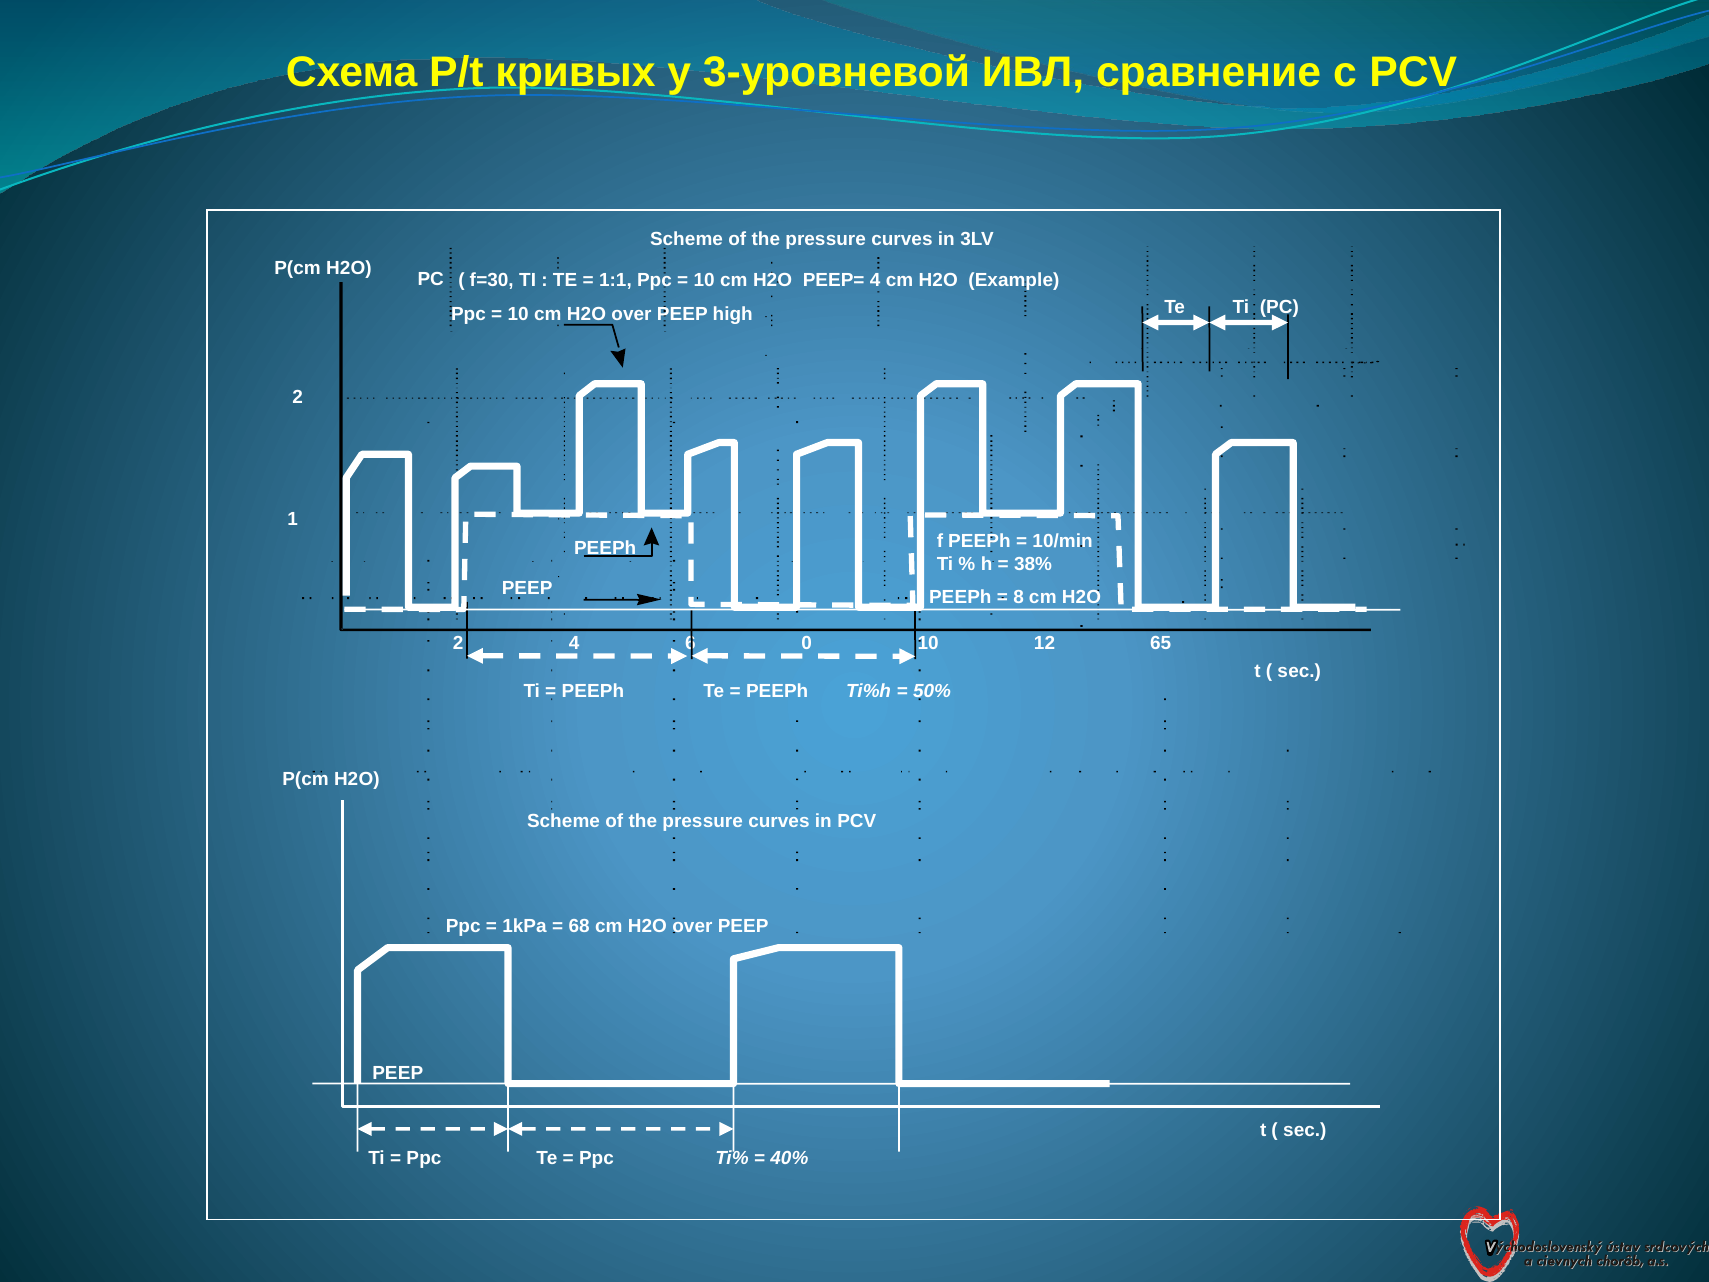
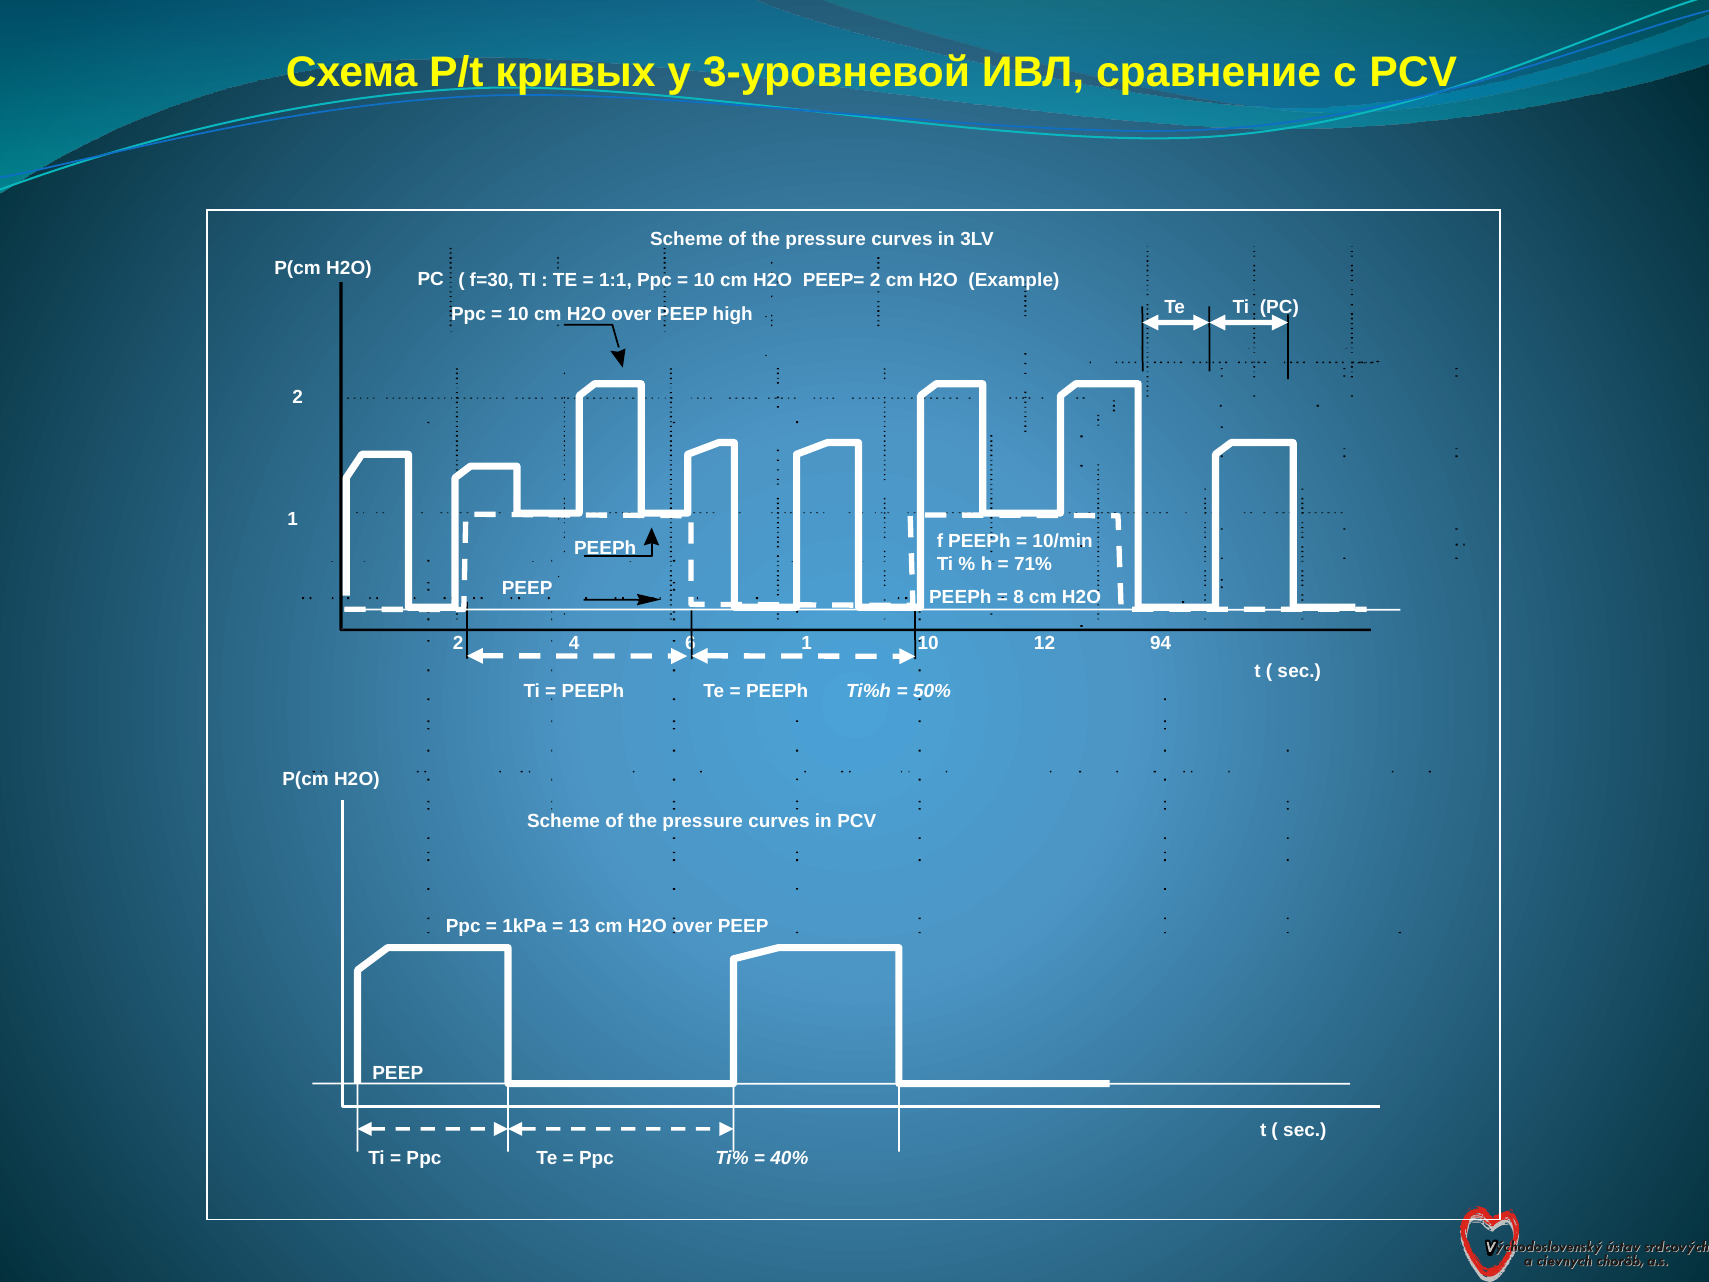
PEEP= 4: 4 -> 2 (875, 280)
38%: 38% -> 71% (1033, 564)
0: 0 -> 1 (807, 643)
65: 65 -> 94 (1161, 643)
68: 68 -> 13 (579, 926)
